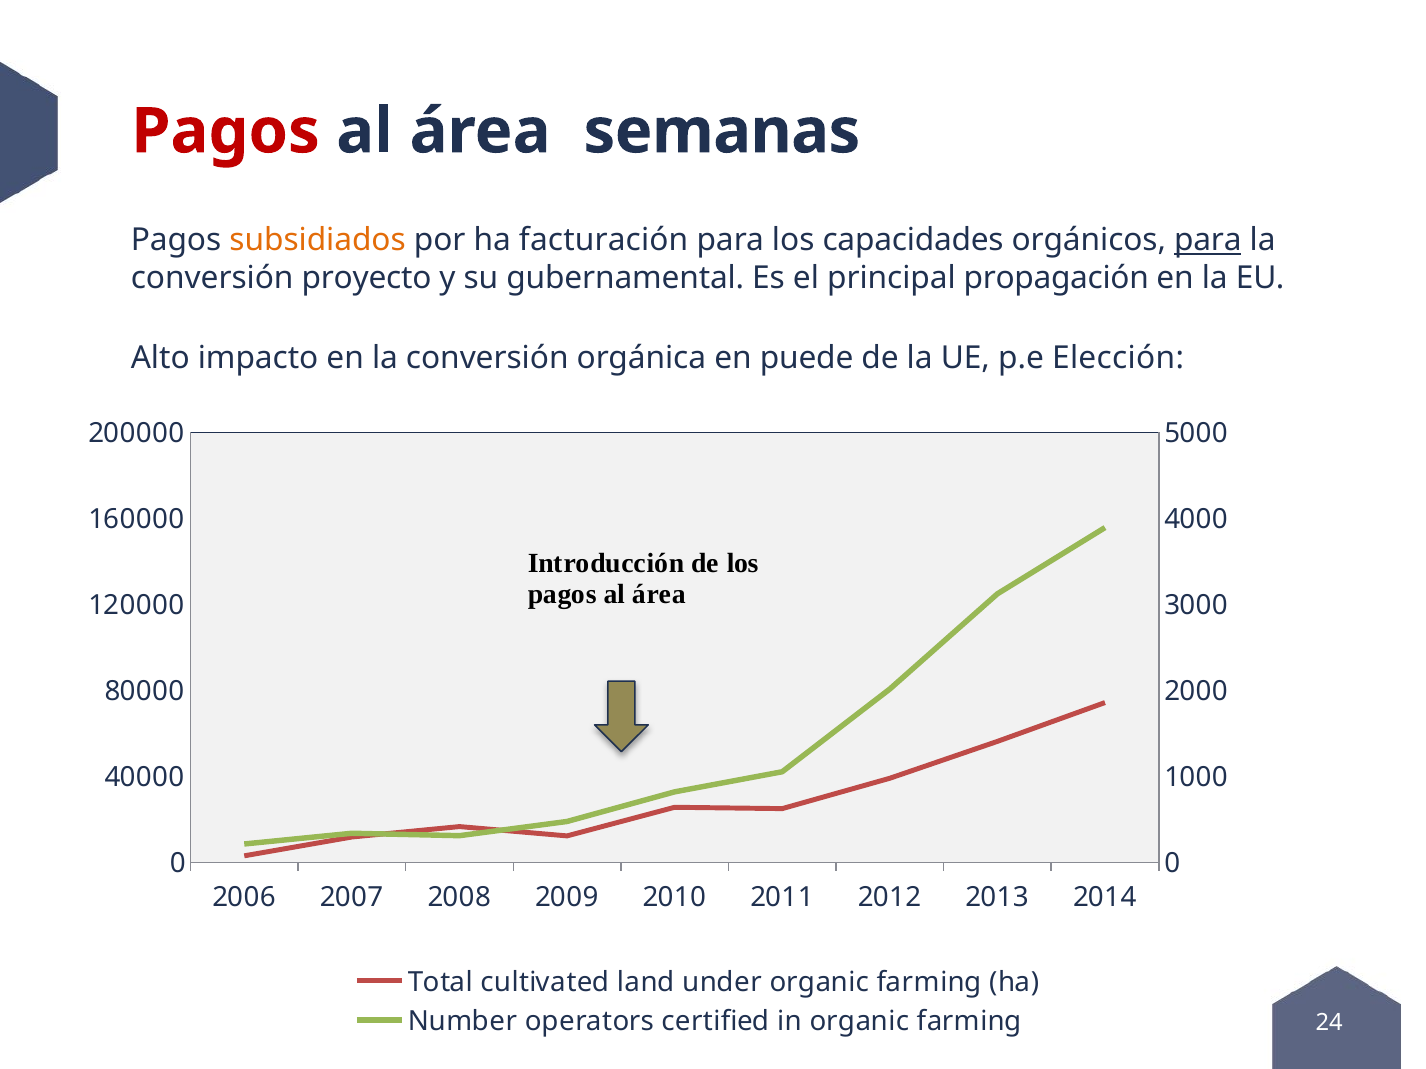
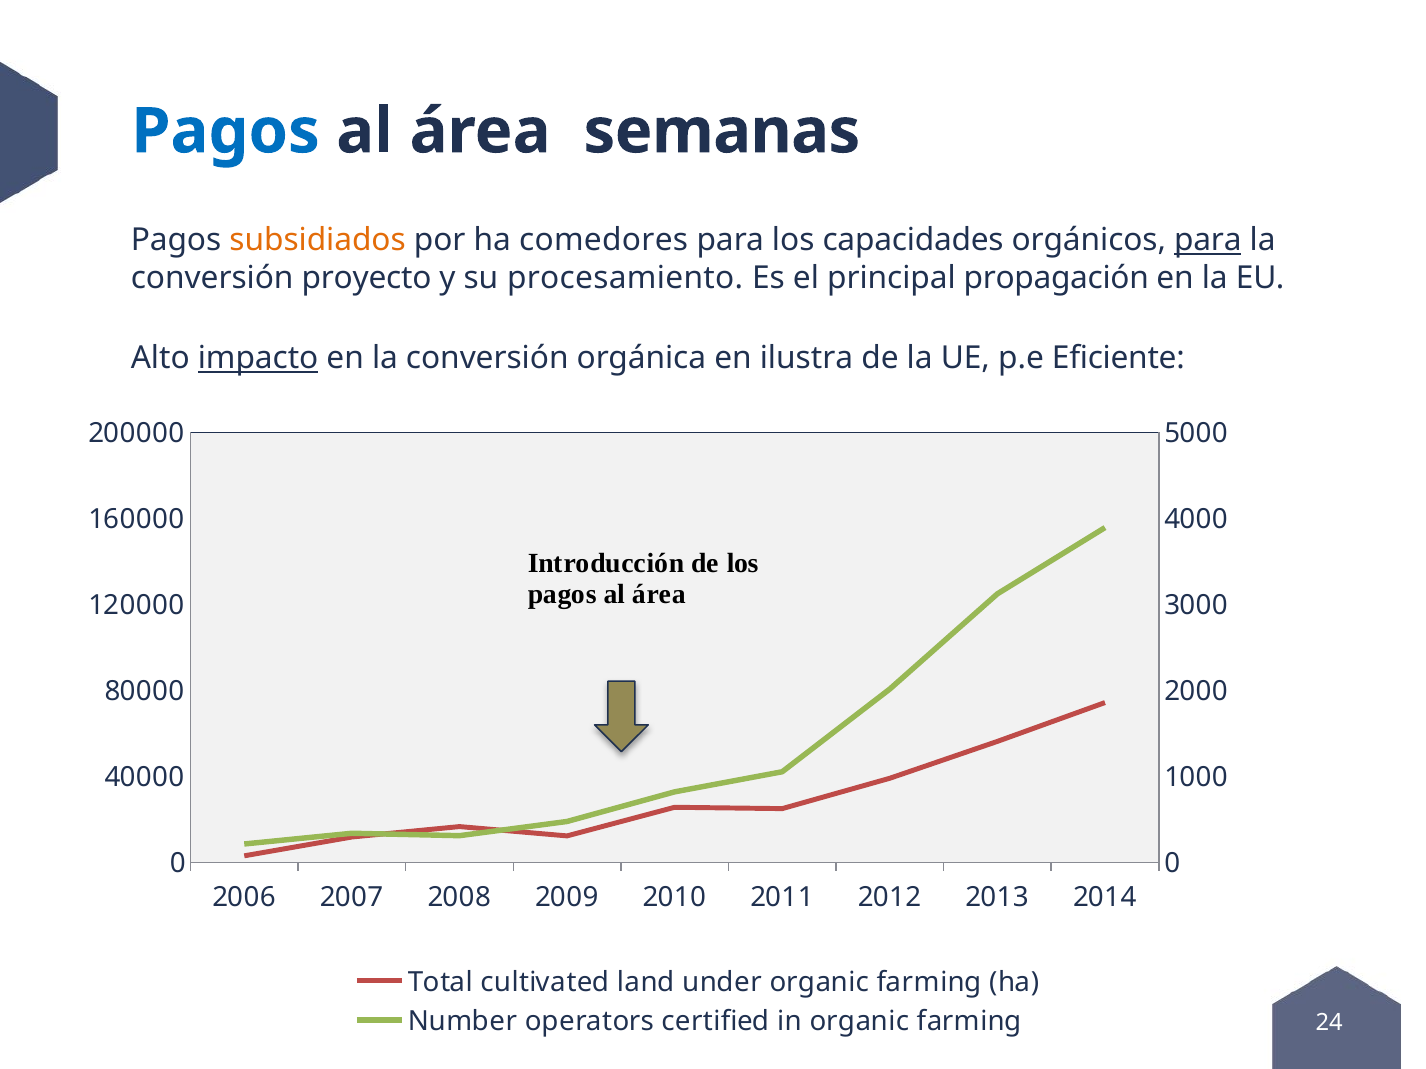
Pagos colour: red -> blue (226, 132)
facturación: facturación -> comedores (604, 240)
gubernamental: gubernamental -> procesamiento (625, 278)
impacto underline: none -> present (258, 358)
puede: puede -> ilustra (807, 358)
Elección: Elección -> Eficiente (1118, 358)
